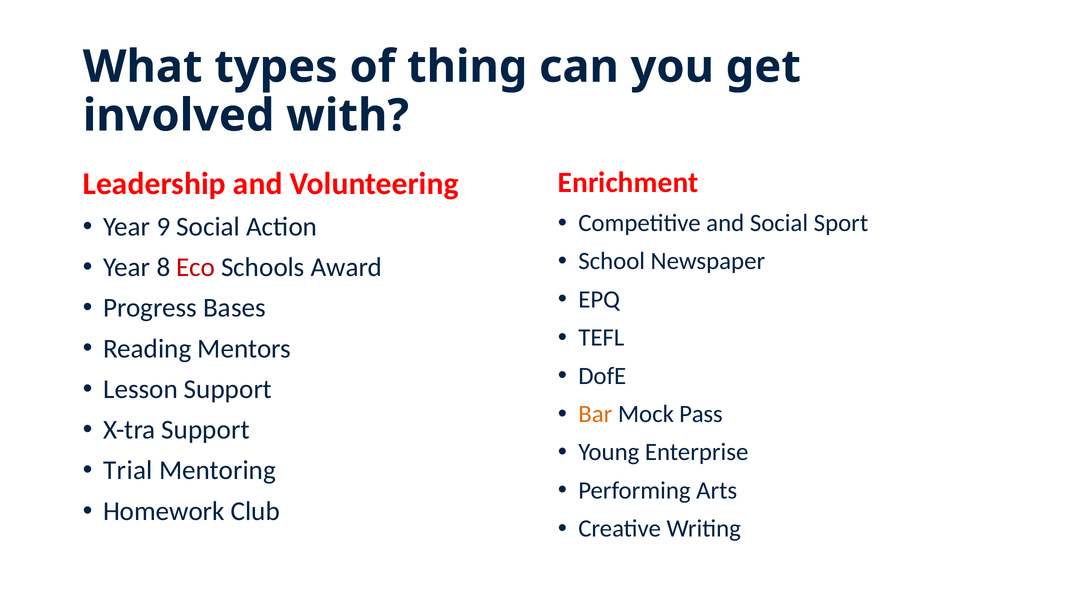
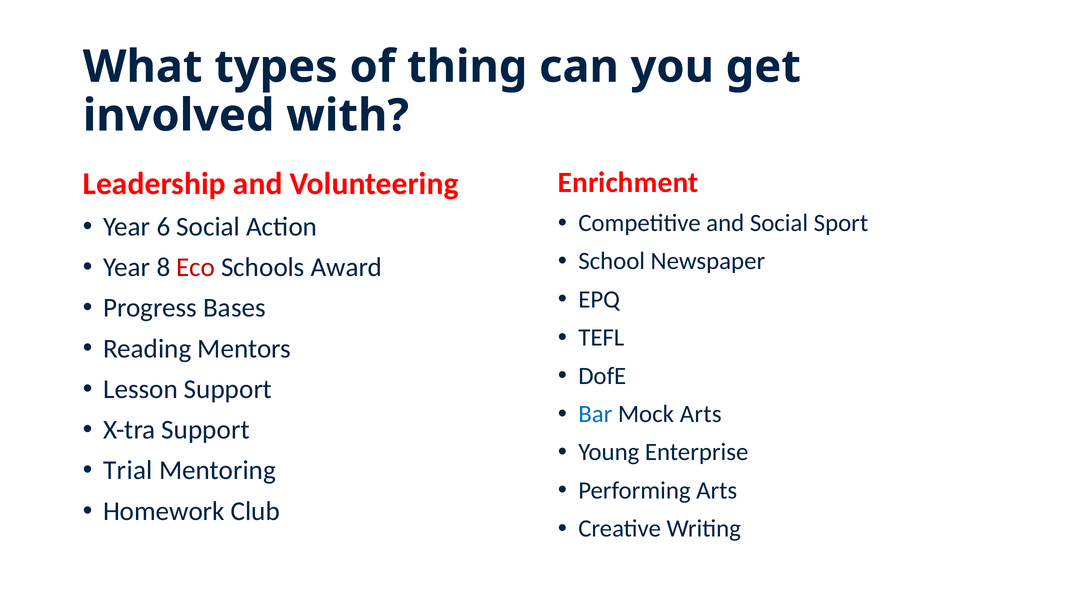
9: 9 -> 6 (163, 227)
Bar colour: orange -> blue (595, 414)
Mock Pass: Pass -> Arts (701, 414)
